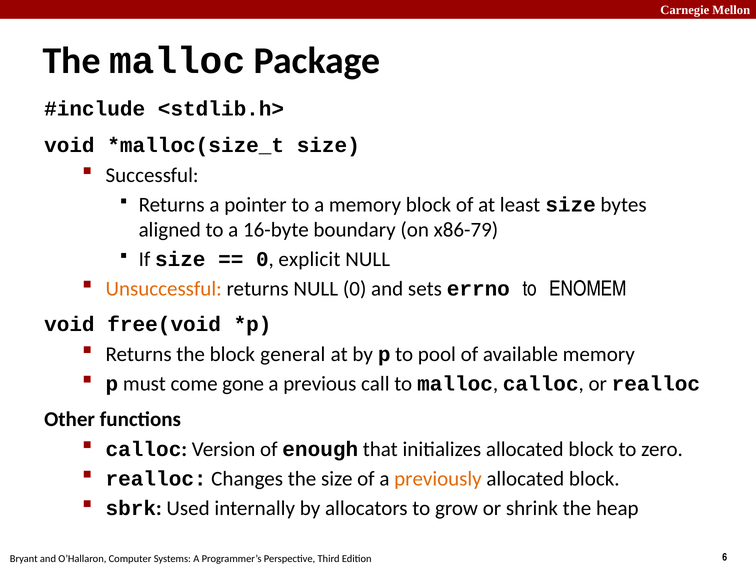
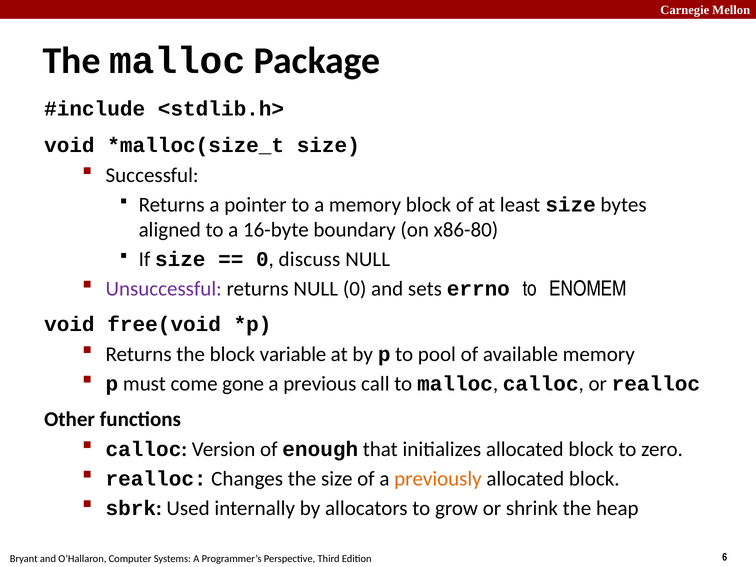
x86-79: x86-79 -> x86-80 (466, 230)
explicit: explicit -> discuss (309, 259)
Unsuccessful colour: orange -> purple (164, 289)
general: general -> variable (293, 354)
